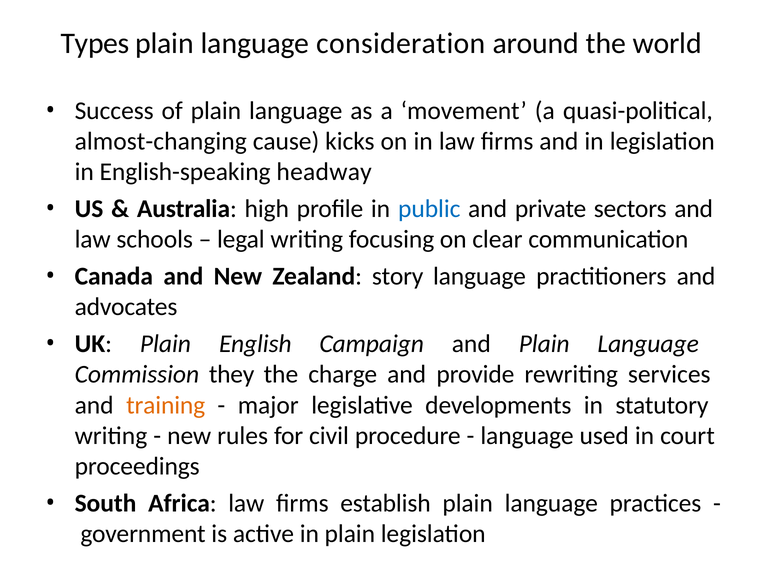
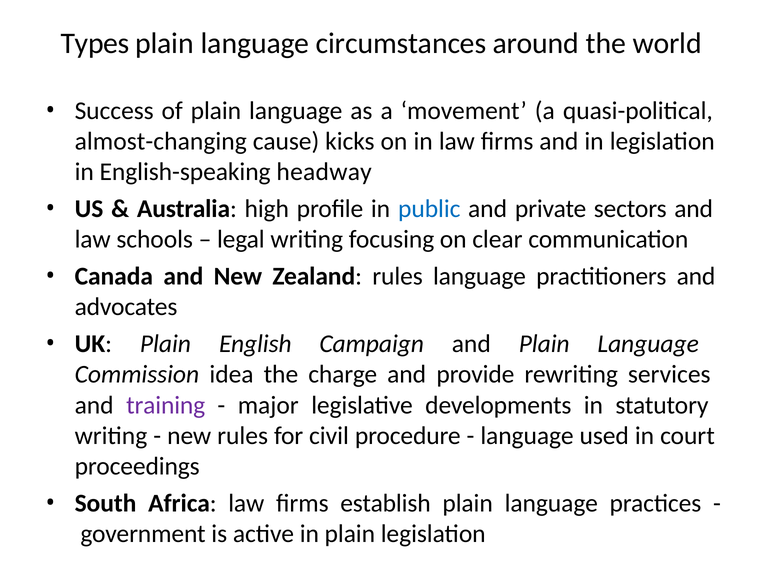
consideration: consideration -> circumstances (401, 43)
Zealand story: story -> rules (398, 276)
they: they -> idea (231, 374)
training colour: orange -> purple (166, 405)
